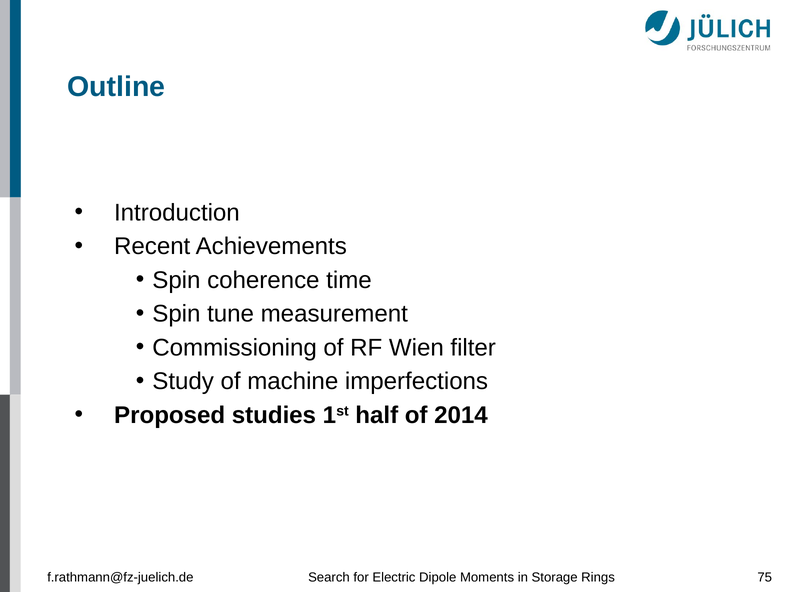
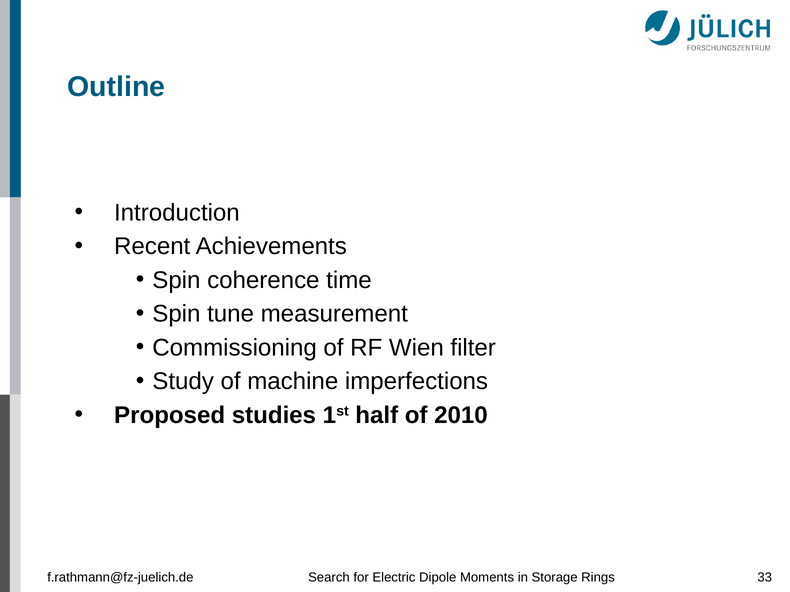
2014: 2014 -> 2010 (461, 416)
75: 75 -> 33 (765, 578)
